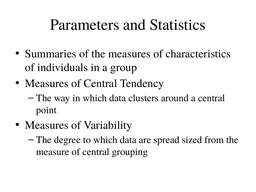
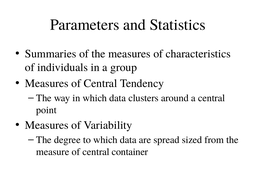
grouping: grouping -> container (130, 152)
